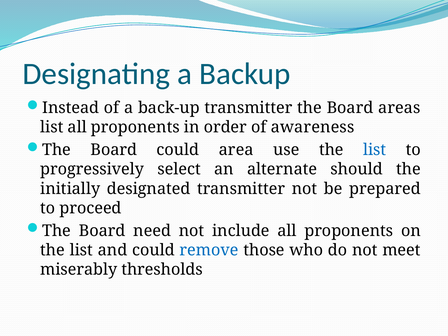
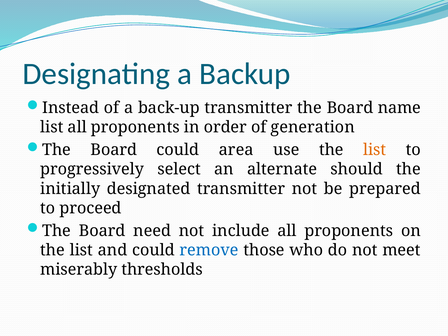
areas: areas -> name (399, 108)
awareness: awareness -> generation (313, 127)
list colour: blue -> orange (375, 150)
